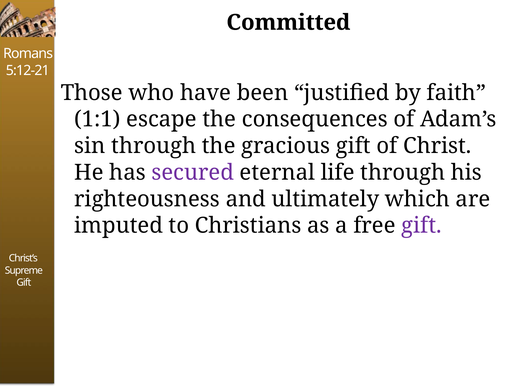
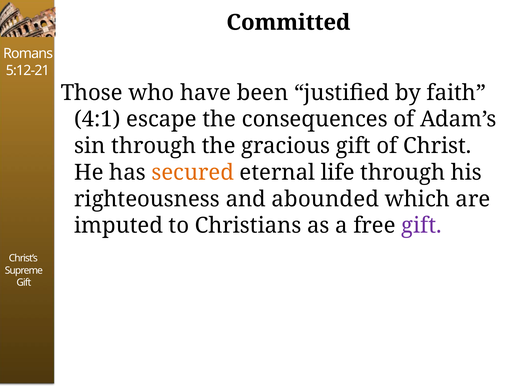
1:1: 1:1 -> 4:1 (97, 119)
secured colour: purple -> orange (193, 172)
ultimately: ultimately -> abounded (325, 199)
